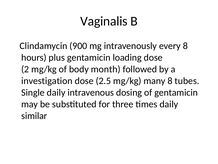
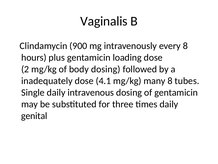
body month: month -> dosing (106, 69)
investigation: investigation -> inadequately (47, 81)
2.5: 2.5 -> 4.1 (103, 81)
similar: similar -> genital (34, 116)
